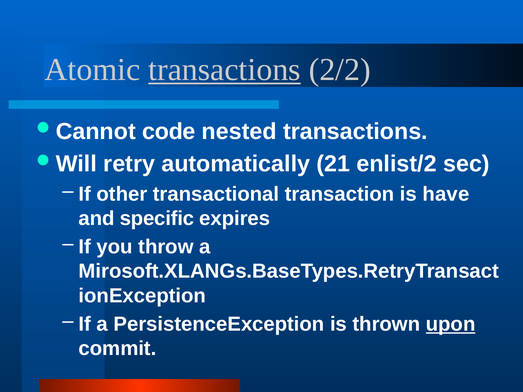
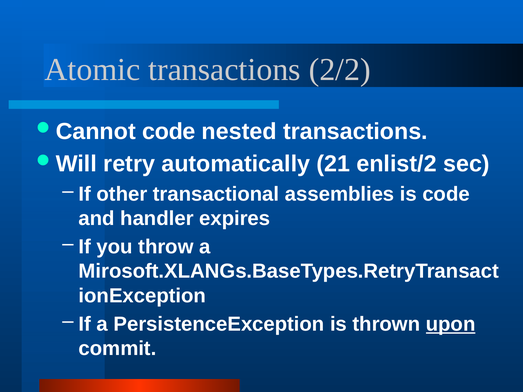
transactions underline: present -> none (224, 70)
transaction: transaction -> assemblies (340, 194)
is have: have -> code (446, 194)
specific: specific -> handler (157, 219)
